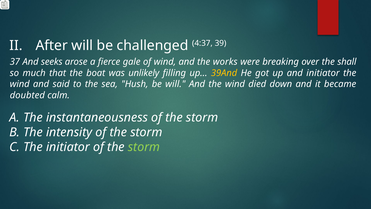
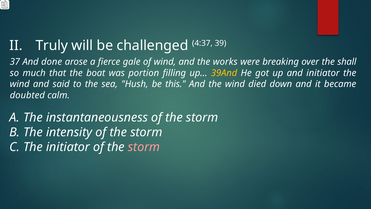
After: After -> Truly (52, 45)
seeks: seeks -> done (52, 62)
unlikely: unlikely -> portion (144, 73)
be will: will -> this (175, 84)
storm colour: light green -> pink (144, 147)
